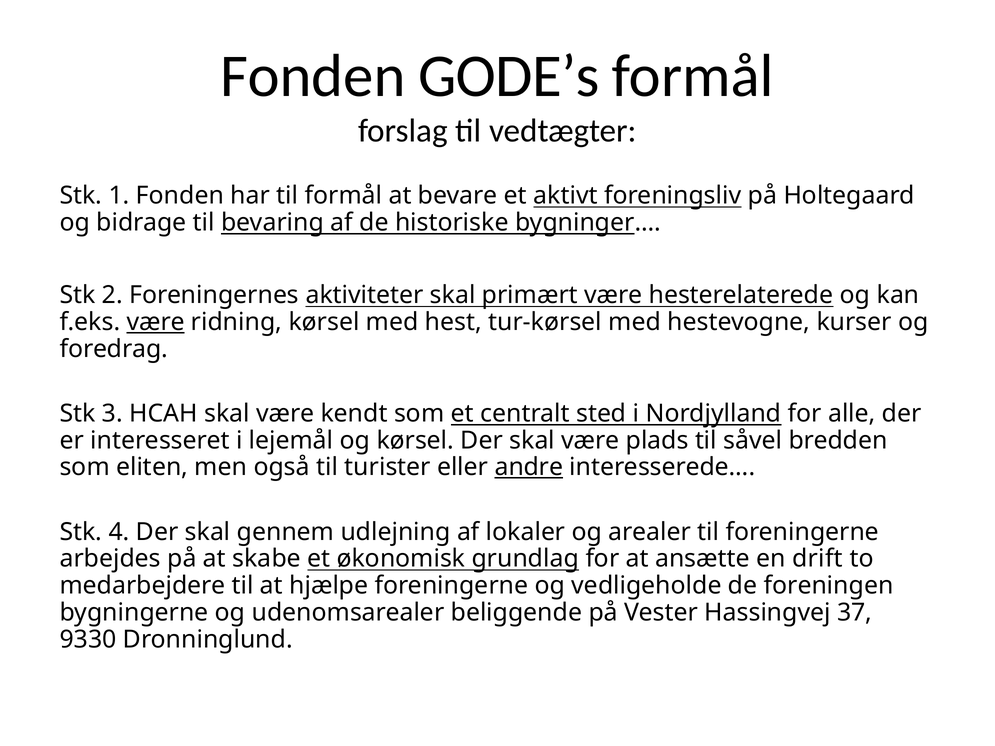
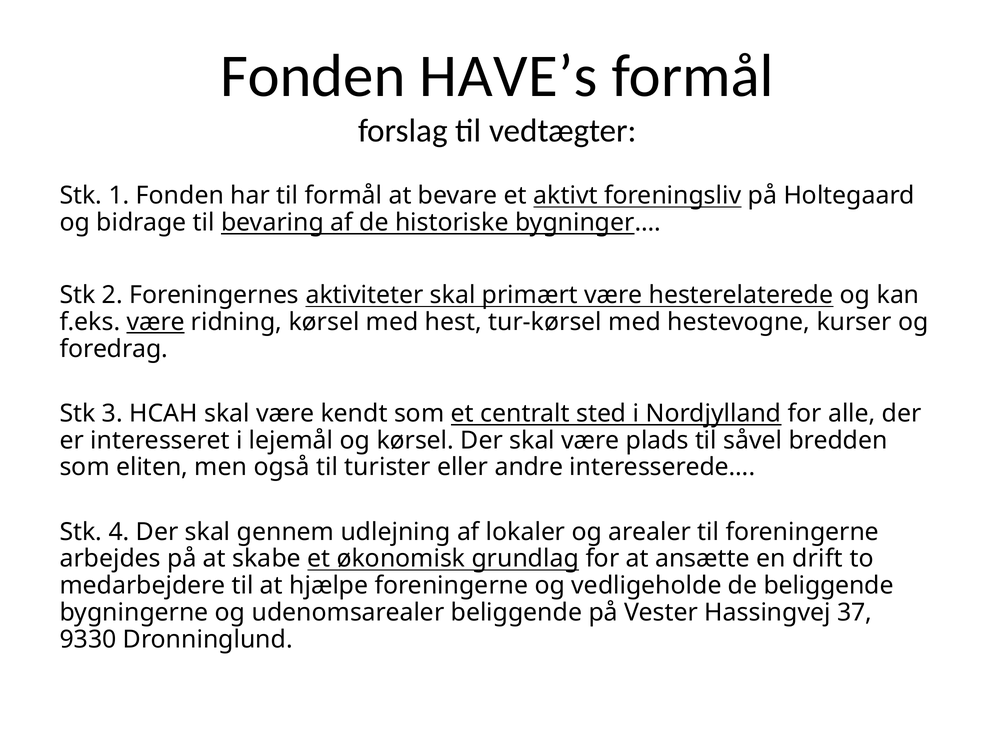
GODE’s: GODE’s -> HAVE’s (508, 76)
andre underline: present -> none (529, 467)
de foreningen: foreningen -> beliggende (829, 586)
